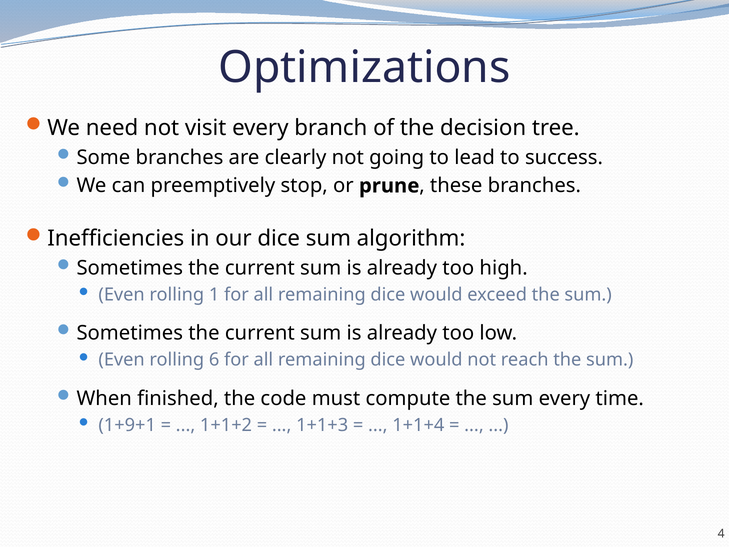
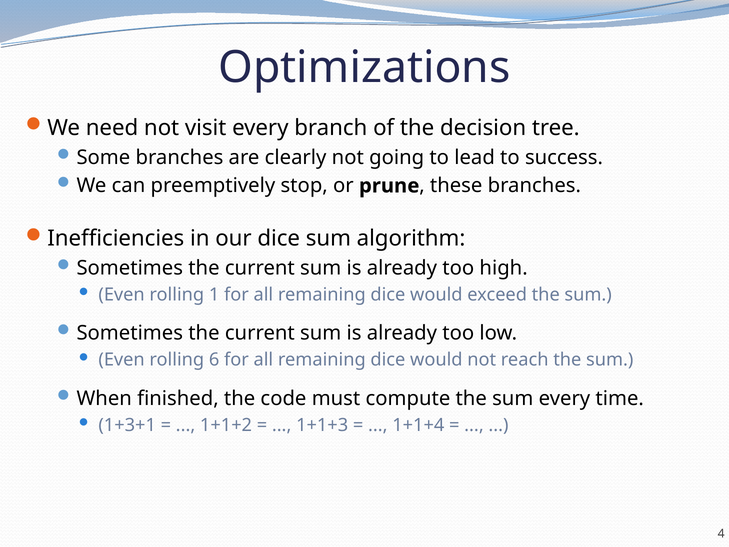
1+9+1: 1+9+1 -> 1+3+1 (127, 425)
